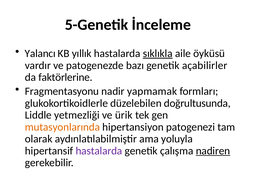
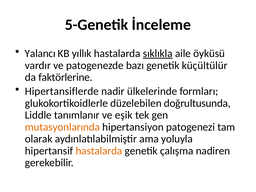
açabilirler: açabilirler -> küçültülür (205, 65)
Fragmentasyonu: Fragmentasyonu -> Hipertansiflerde (62, 91)
yapmamak: yapmamak -> ülkelerinde (152, 91)
yetmezliği: yetmezliği -> tanımlanır (77, 115)
ürik: ürik -> eşik (124, 115)
hastalarda colour: purple -> orange (99, 151)
nadiren underline: present -> none (213, 151)
